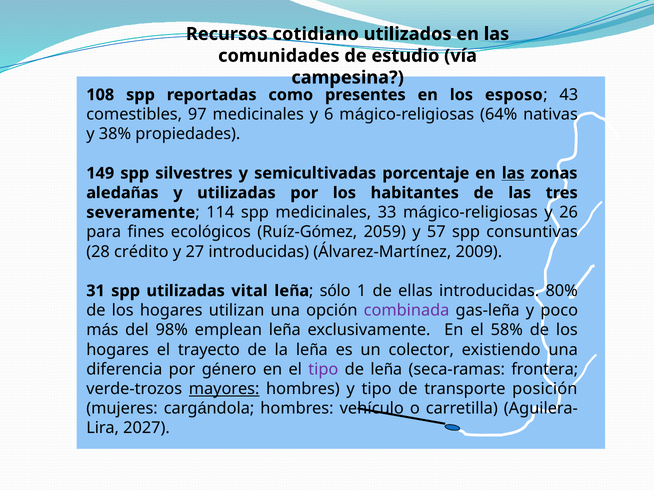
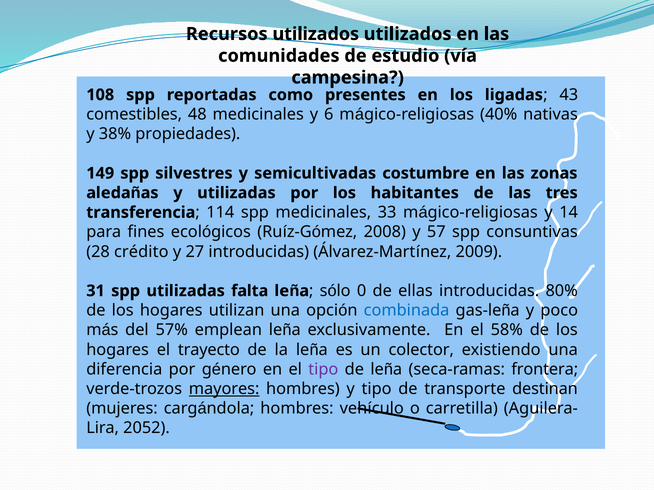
Recursos cotidiano: cotidiano -> utilizados (316, 34)
esposo: esposo -> ligadas (514, 95)
97: 97 -> 48 (197, 115)
64%: 64% -> 40% (499, 115)
porcentaje: porcentaje -> costumbre (426, 173)
las underline: present -> none (513, 173)
severamente: severamente -> transferencia (141, 213)
26: 26 -> 14 (569, 213)
2059: 2059 -> 2008 (385, 232)
vital: vital -> falta (250, 291)
1: 1 -> 0 (362, 291)
combinada colour: purple -> blue (407, 311)
98%: 98% -> 57% (172, 330)
posición: posición -> destinan (545, 389)
2027: 2027 -> 2052 (147, 428)
